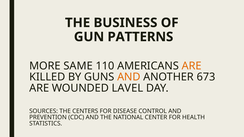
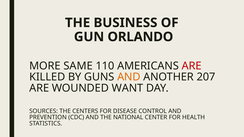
PATTERNS: PATTERNS -> ORLANDO (140, 37)
ARE colour: orange -> red (192, 66)
673: 673 -> 207 (206, 77)
LAVEL: LAVEL -> WANT (127, 88)
